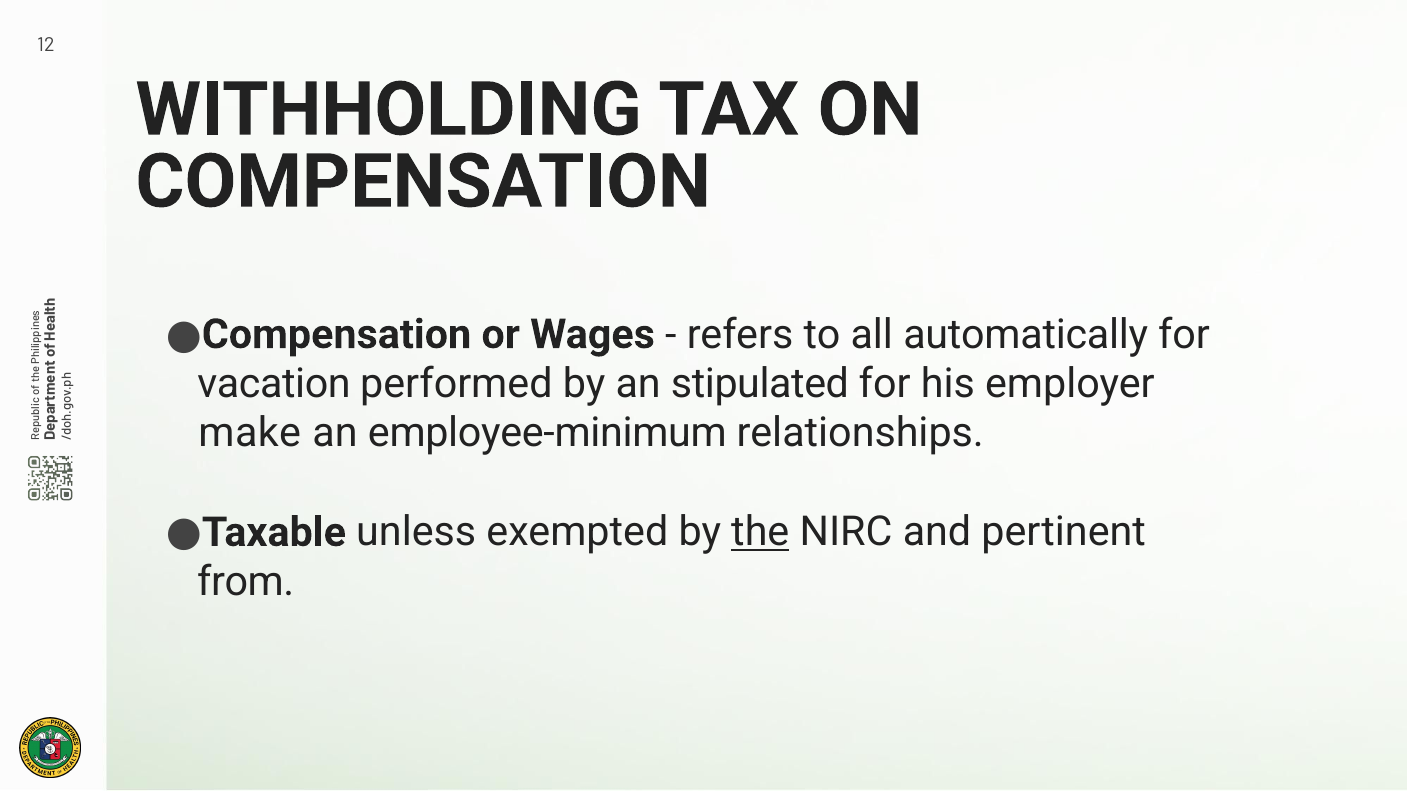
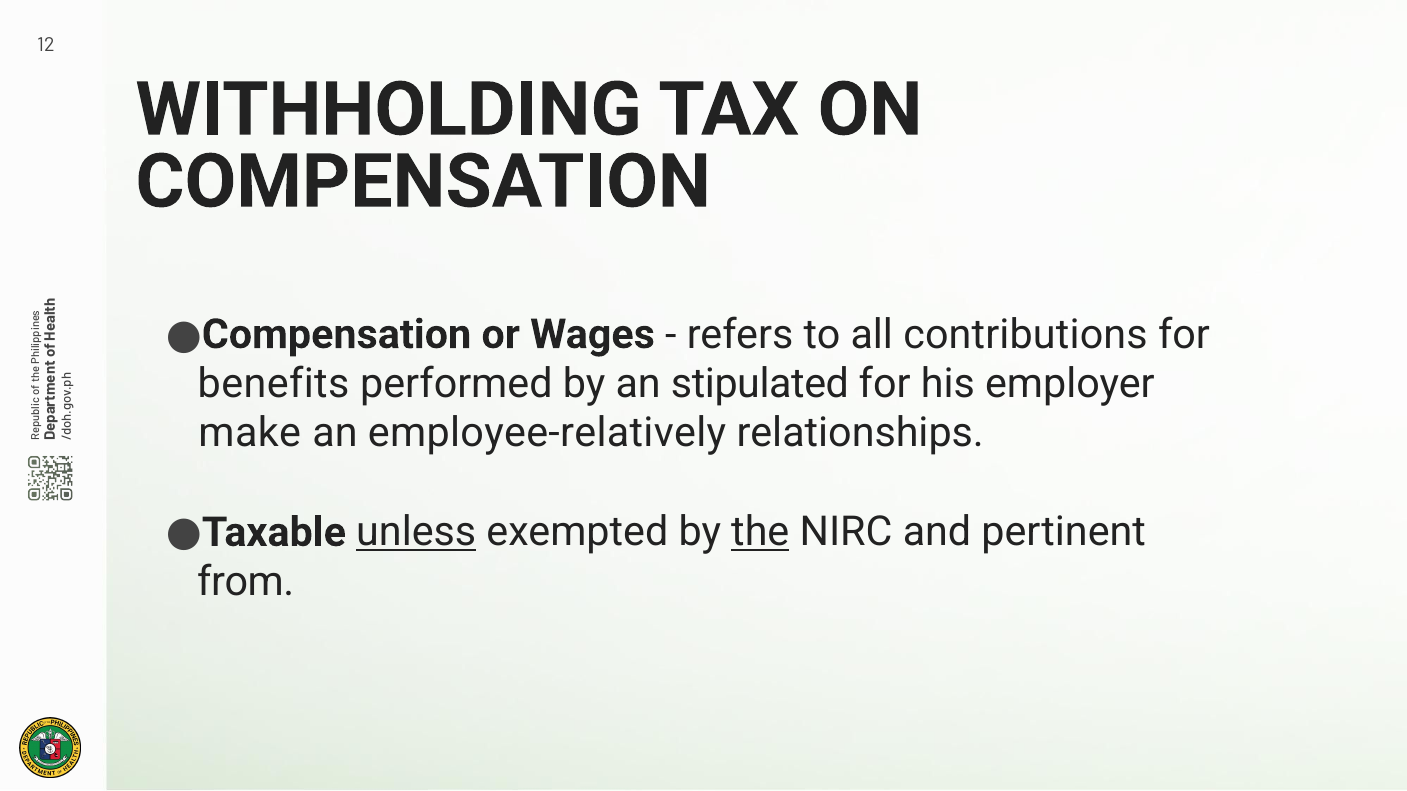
automatically: automatically -> contributions (1025, 335)
vacation: vacation -> benefits (274, 384)
employee-minimum: employee-minimum -> employee-relatively (547, 434)
unless underline: none -> present (416, 533)
